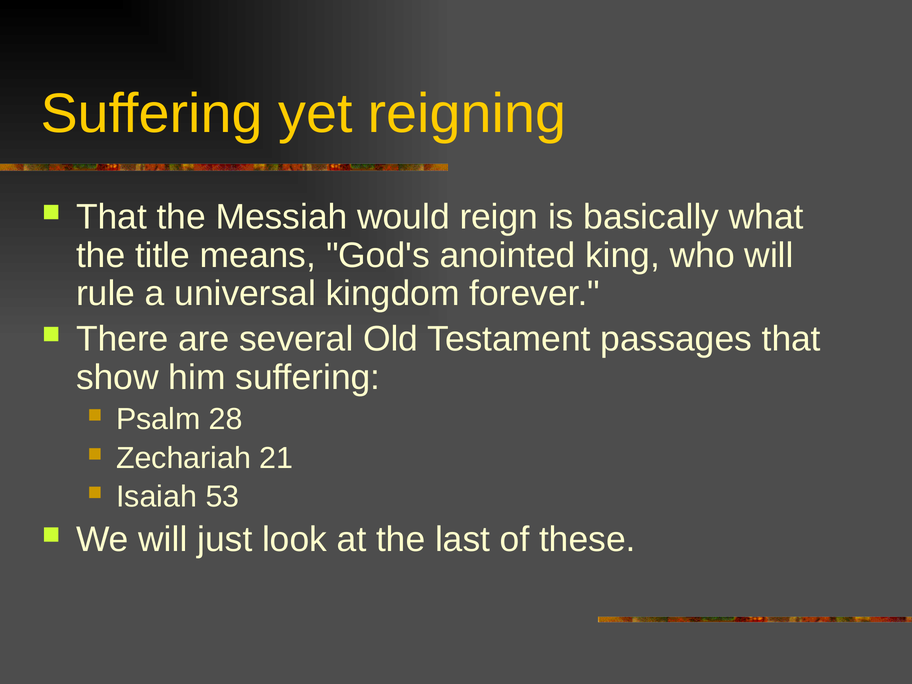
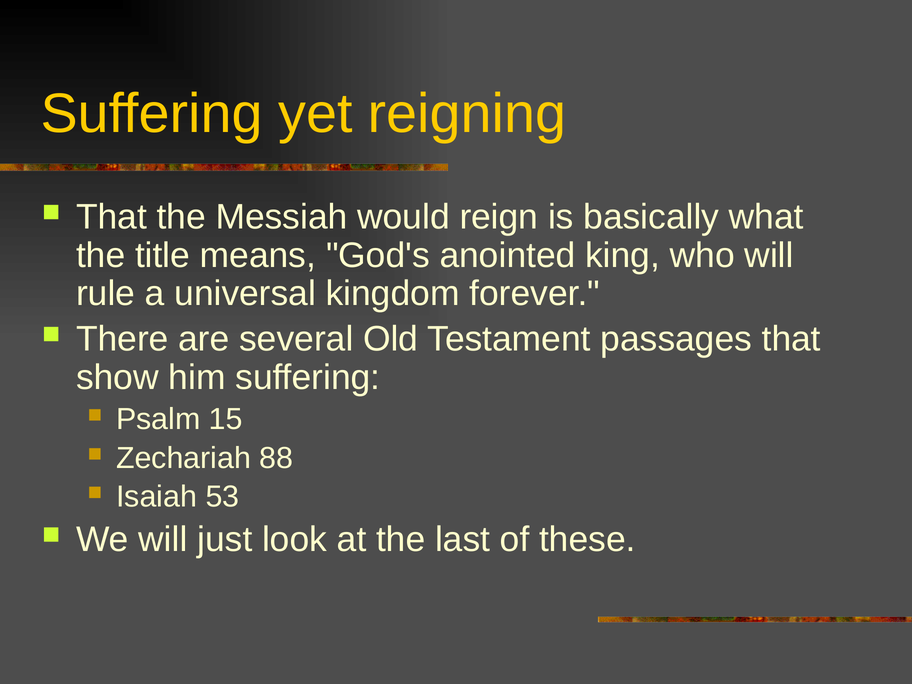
28: 28 -> 15 (226, 419)
21: 21 -> 88 (276, 458)
